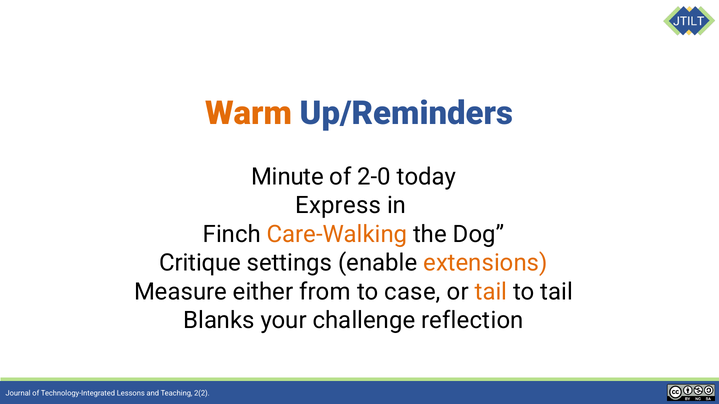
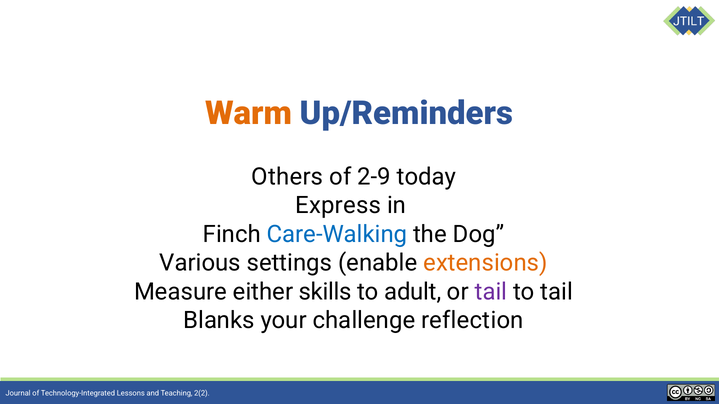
Minute: Minute -> Others (287, 177)
2-0: 2-0 -> 2-9 (374, 177)
Care-Walking colour: orange -> blue (337, 234)
Critique: Critique -> Various (200, 263)
from: from -> skills (325, 292)
case: case -> adult (413, 292)
tail colour: orange -> purple (491, 292)
